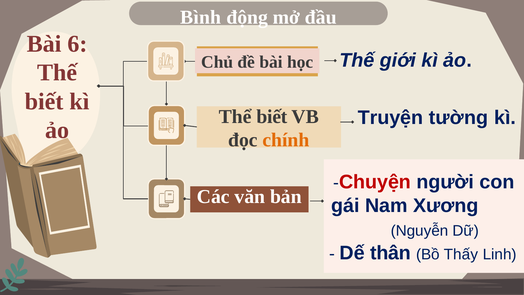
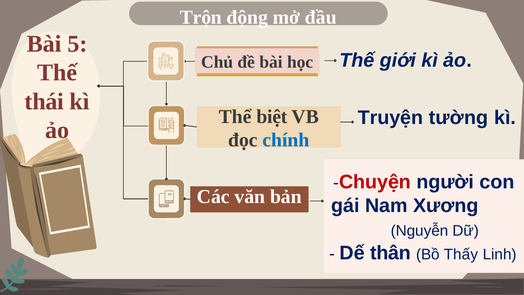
Bình: Bình -> Trộn (201, 17)
6: 6 -> 5 (78, 44)
biết: biết -> thái (44, 101)
Thể biết: biết -> biệt (272, 116)
chính colour: orange -> blue (286, 140)
